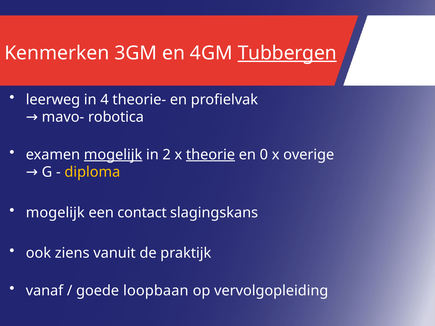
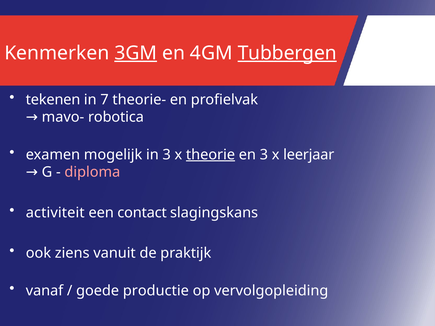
3GM underline: none -> present (136, 53)
leerweg: leerweg -> tekenen (53, 100)
4: 4 -> 7 (105, 100)
mogelijk underline: present -> none (113, 155)
in 2: 2 -> 3 (167, 155)
en 0: 0 -> 3 (264, 155)
overige: overige -> leerjaar (309, 155)
diploma colour: yellow -> pink (92, 172)
mogelijk: mogelijk -> activiteit (55, 213)
loopbaan: loopbaan -> productie (156, 291)
